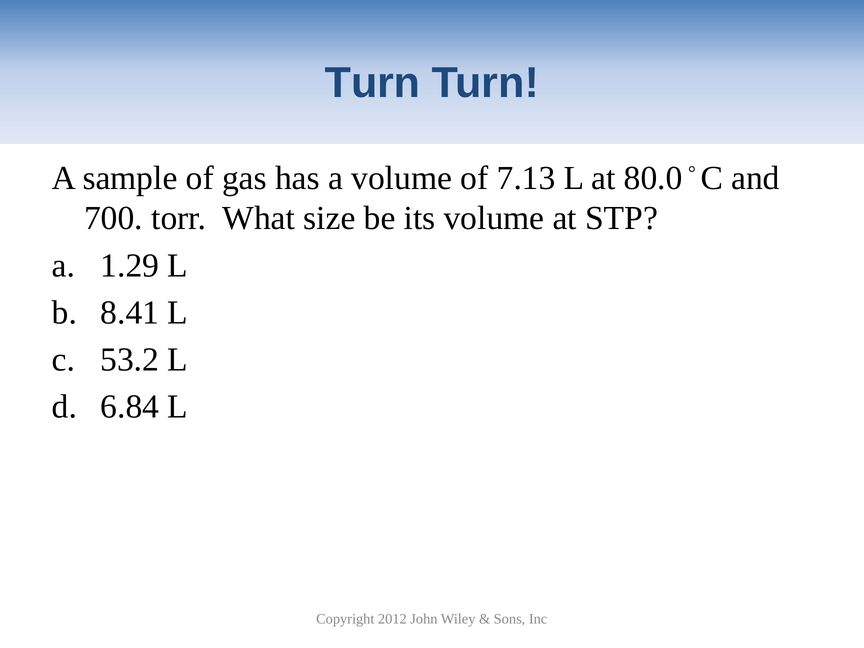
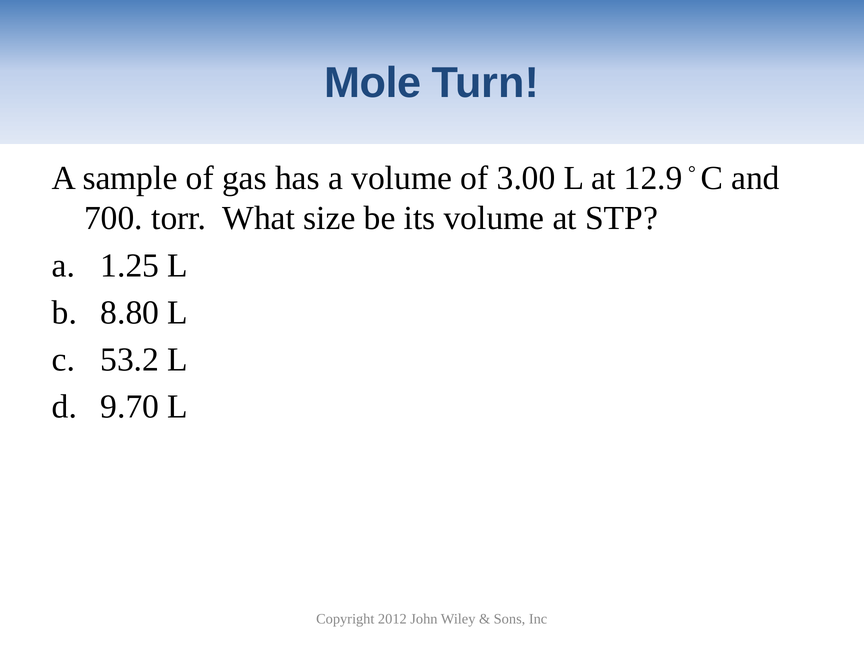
Turn: Turn -> Mole (373, 83)
7.13: 7.13 -> 3.00 (526, 178)
80.0: 80.0 -> 12.9 (653, 178)
1.29: 1.29 -> 1.25 (130, 265)
8.41: 8.41 -> 8.80 (130, 313)
6.84: 6.84 -> 9.70 (130, 407)
